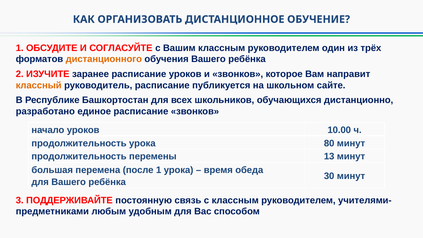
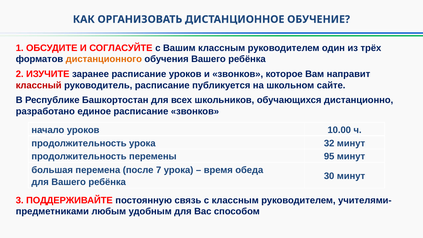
классный colour: orange -> red (39, 85)
80: 80 -> 32 (329, 143)
13: 13 -> 95 (329, 157)
после 1: 1 -> 7 (159, 170)
